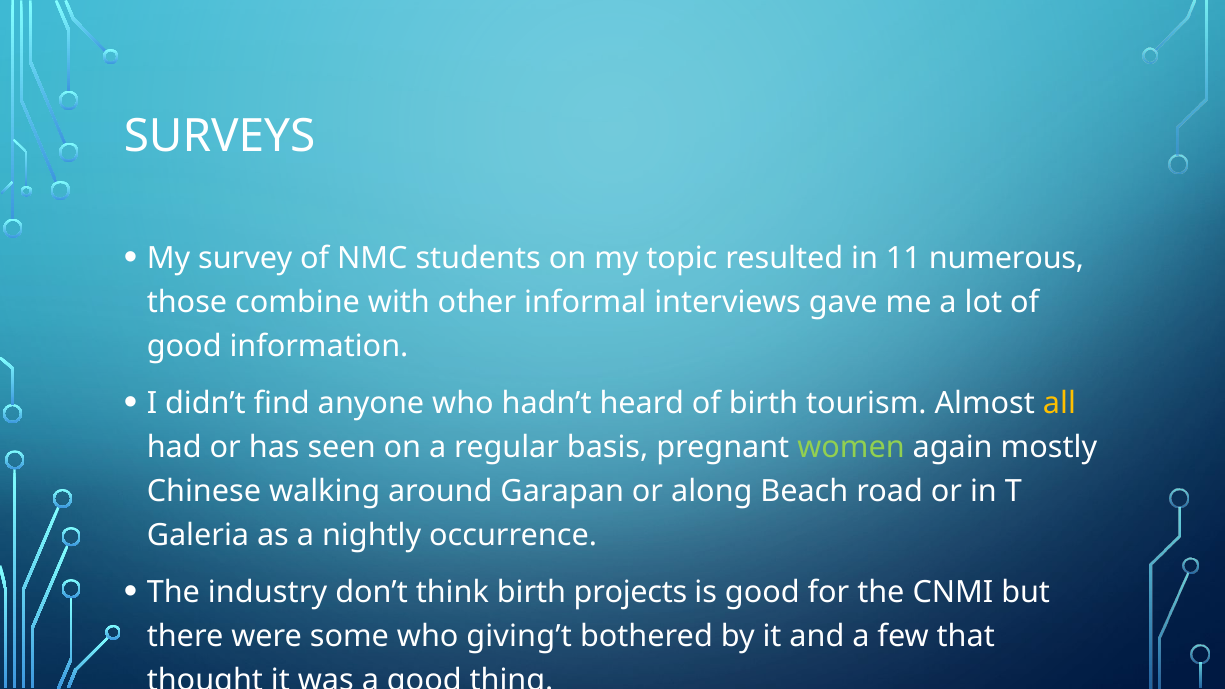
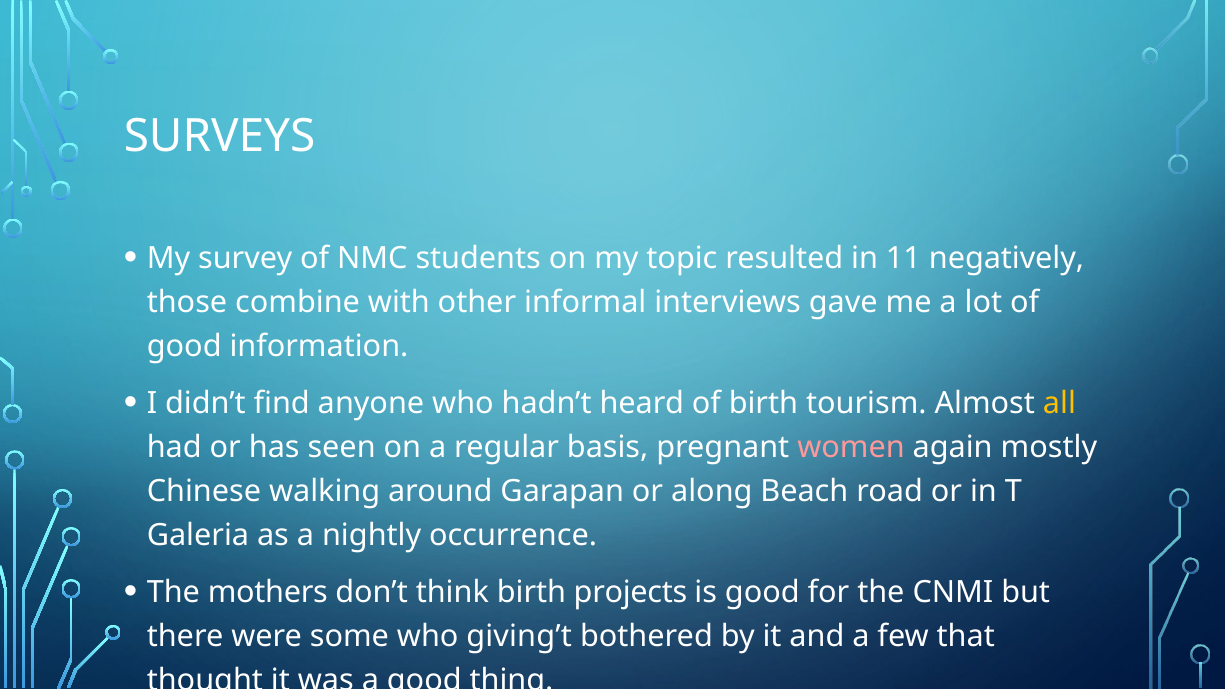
numerous: numerous -> negatively (1007, 258)
women colour: light green -> pink (851, 448)
industry: industry -> mothers (268, 593)
